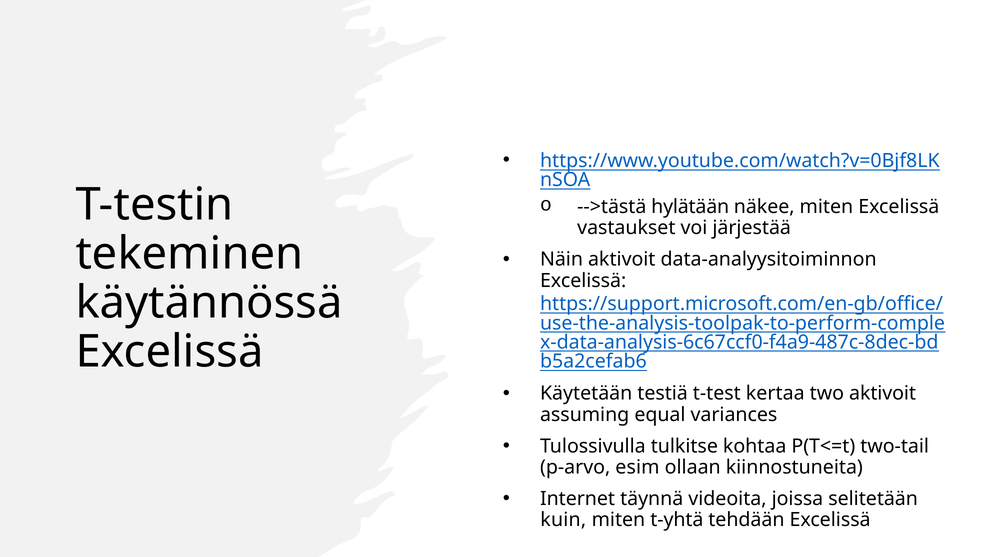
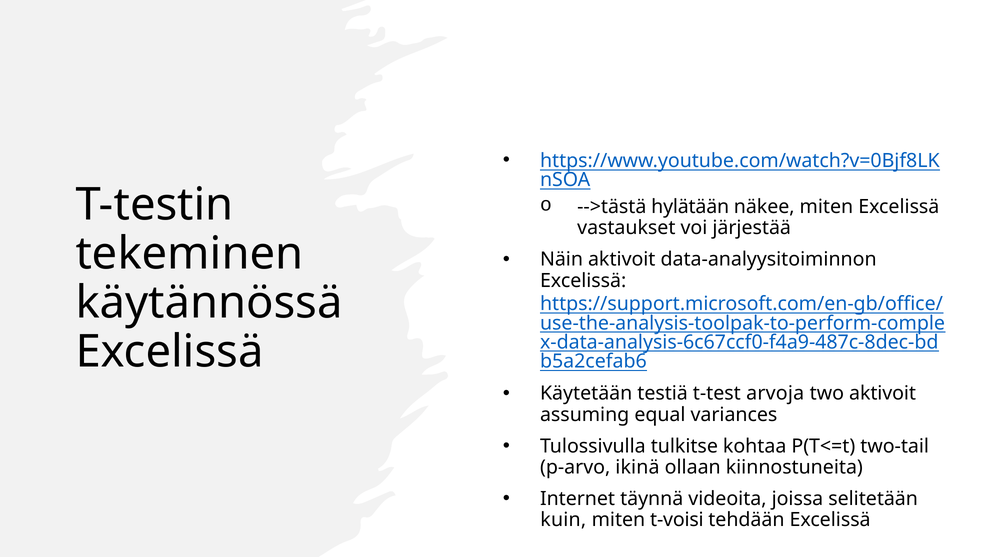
kertaa: kertaa -> arvoja (775, 394)
esim: esim -> ikinä (637, 468)
t-yhtä: t-yhtä -> t-voisi (677, 520)
